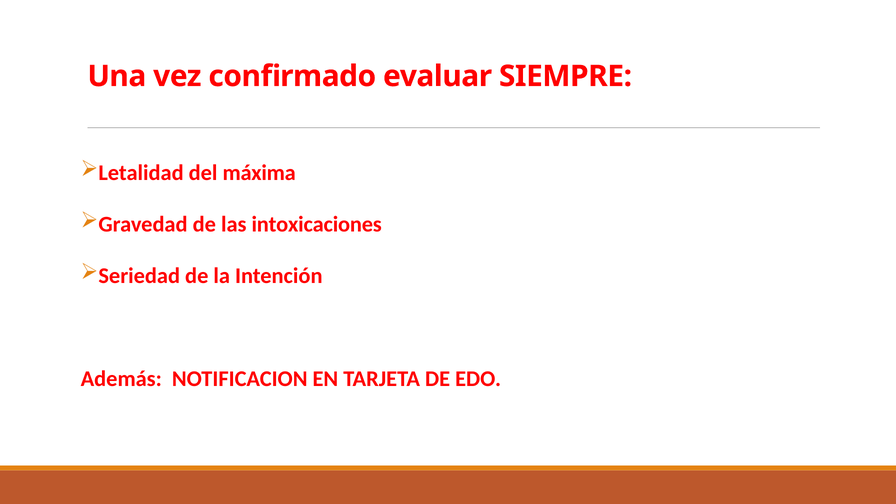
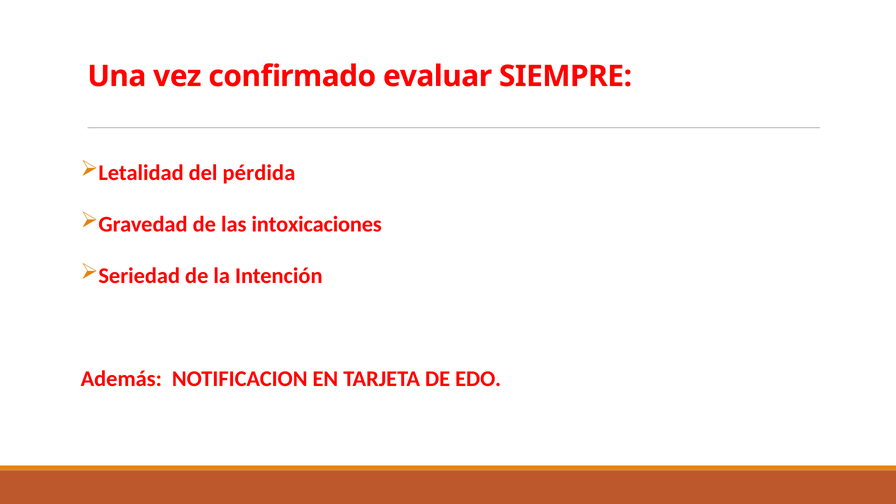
máxima: máxima -> pérdida (259, 173)
